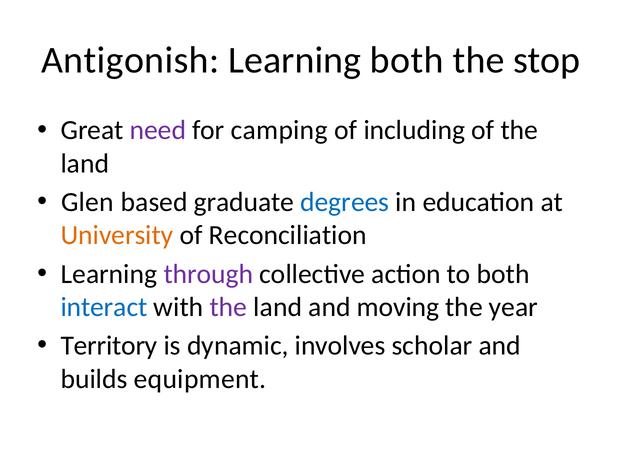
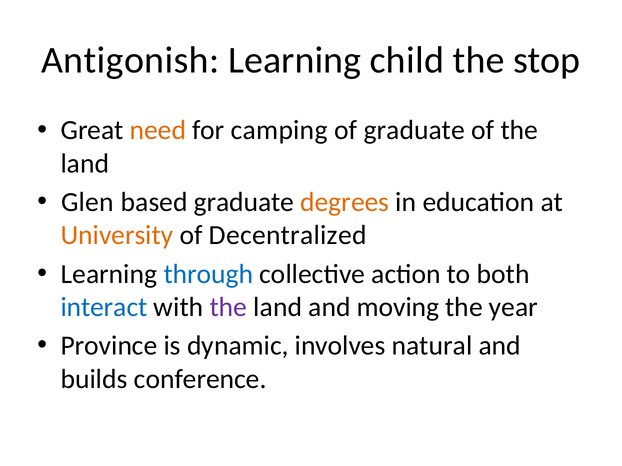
Learning both: both -> child (407, 60)
need colour: purple -> orange (158, 130)
of including: including -> graduate (414, 130)
degrees colour: blue -> orange (345, 202)
Reconciliation: Reconciliation -> Decentralized (288, 236)
through colour: purple -> blue (208, 274)
Territory: Territory -> Province (109, 346)
scholar: scholar -> natural (432, 346)
equipment: equipment -> conference (200, 379)
